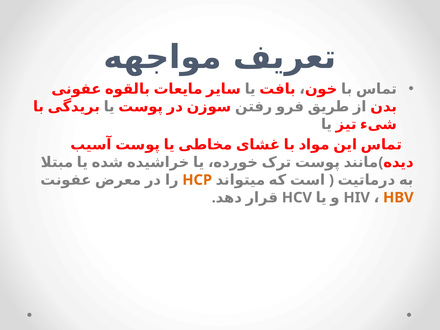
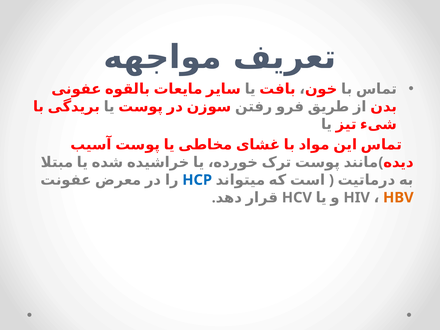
HCP colour: orange -> blue (197, 180)
